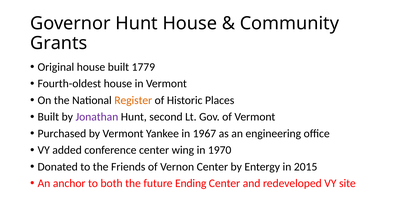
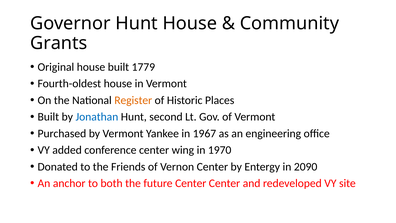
Jonathan colour: purple -> blue (97, 117)
2015: 2015 -> 2090 (306, 167)
future Ending: Ending -> Center (191, 183)
